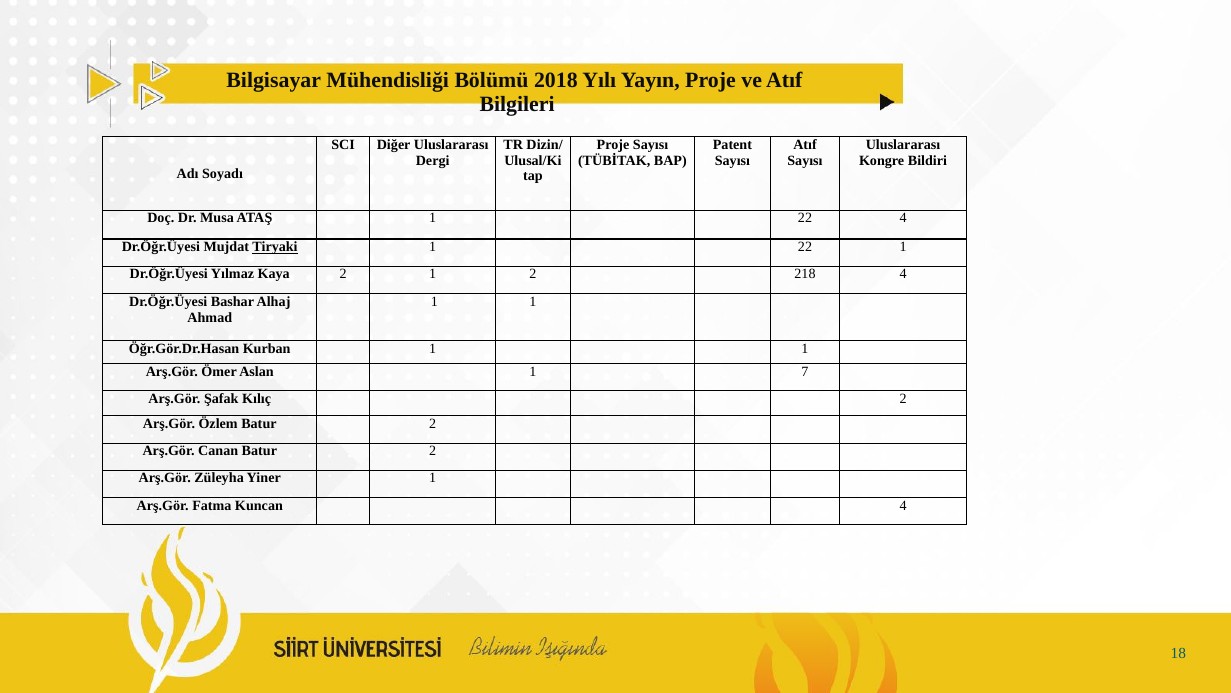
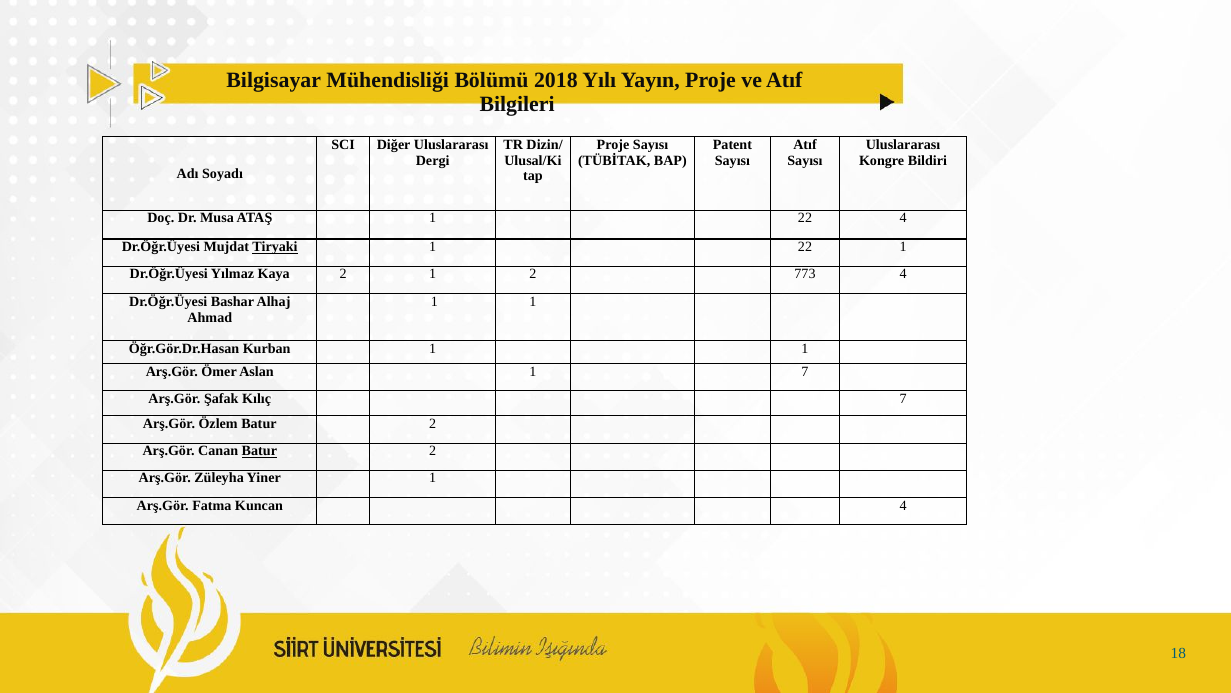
218: 218 -> 773 (805, 274)
Kılıç 2: 2 -> 7 (903, 398)
Batur underline: none -> present (259, 451)
